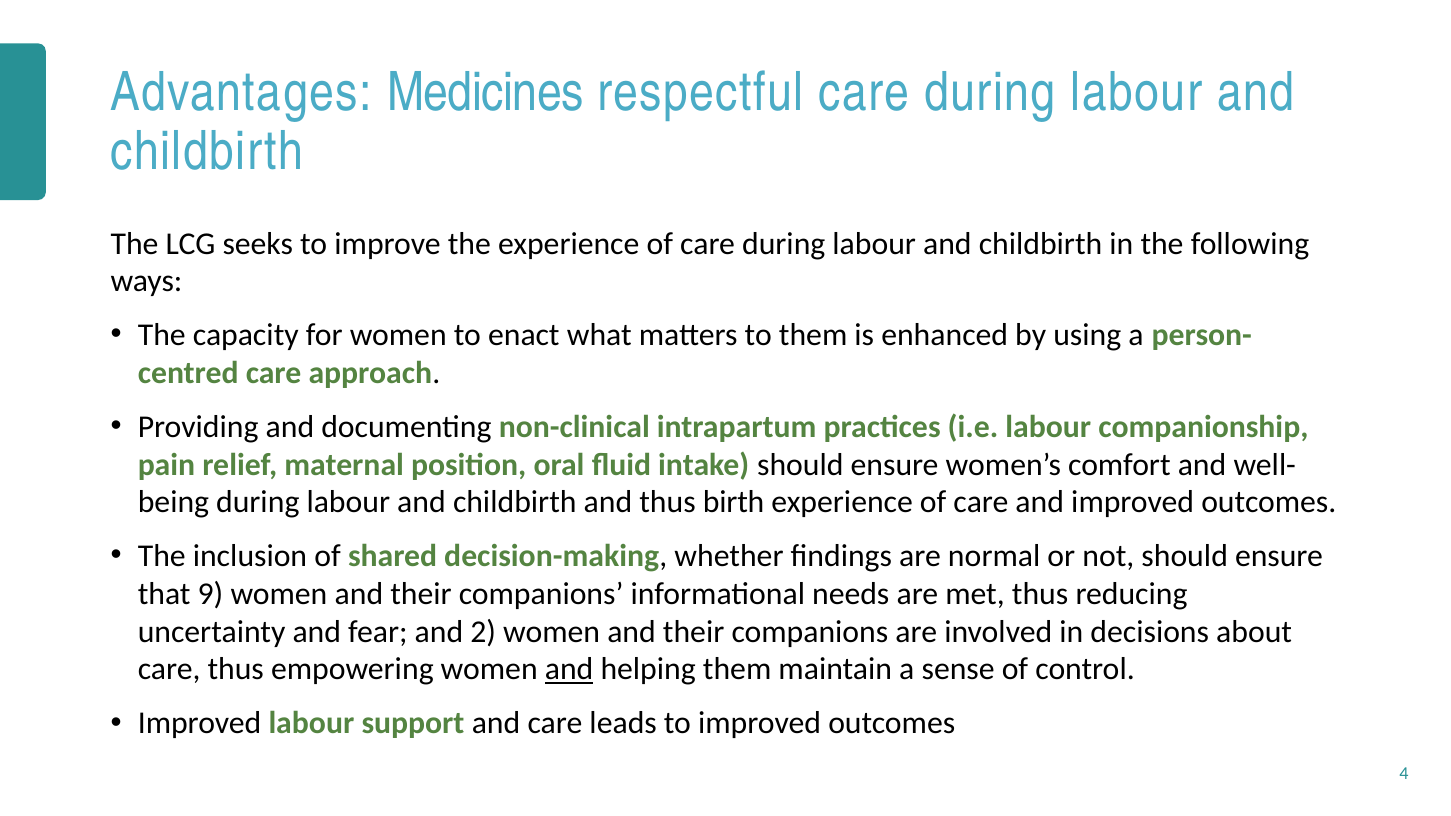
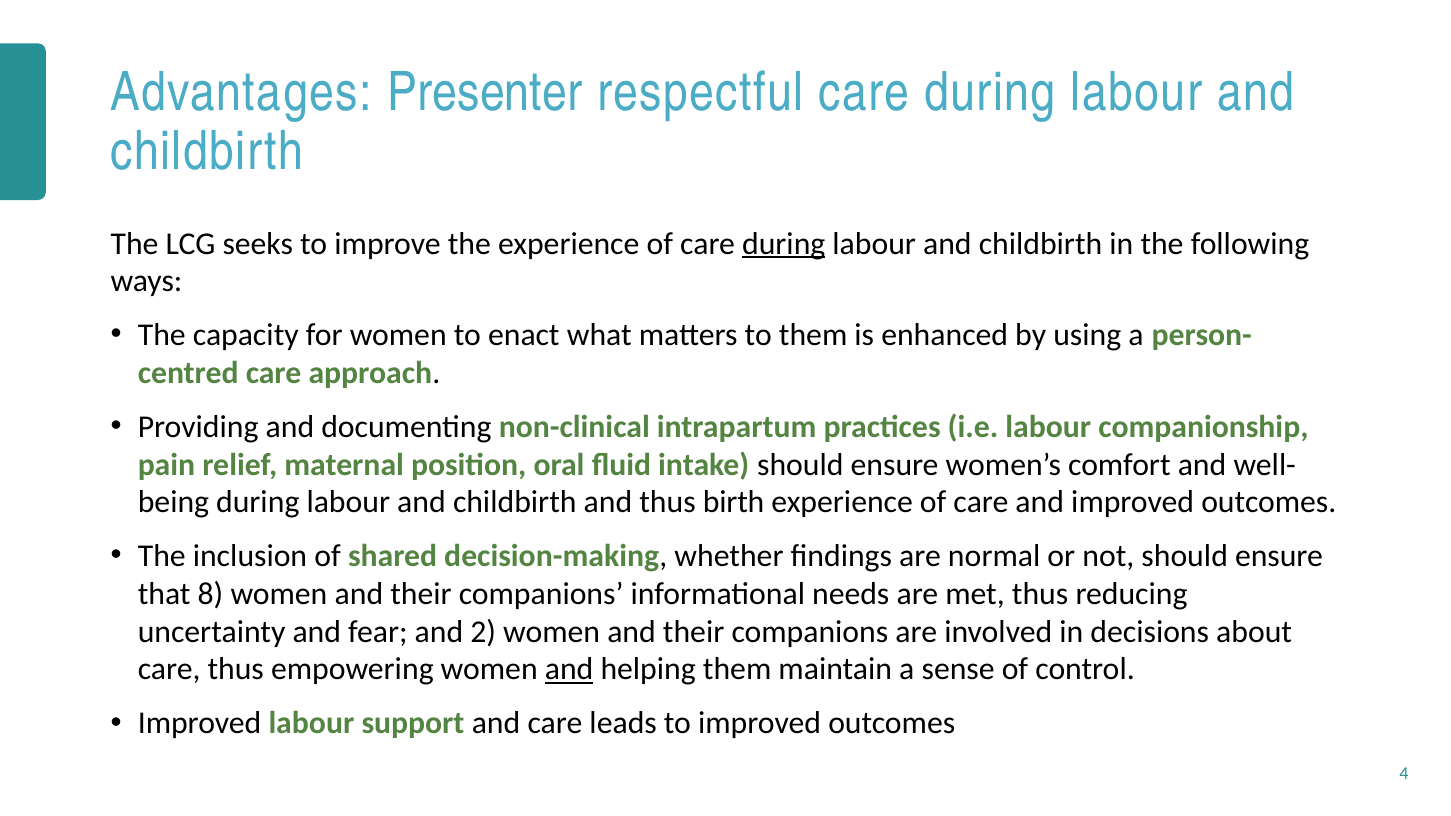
Medicines: Medicines -> Presenter (485, 93)
during underline: none -> present (784, 244)
9: 9 -> 8 (211, 594)
